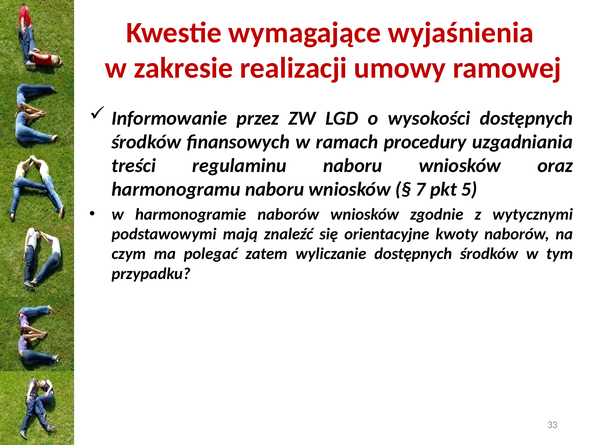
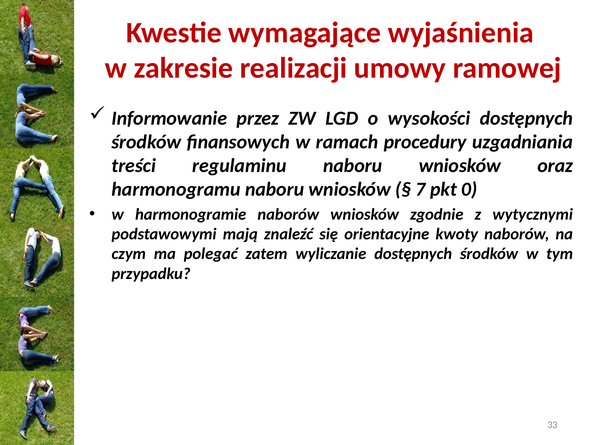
5: 5 -> 0 (469, 189)
